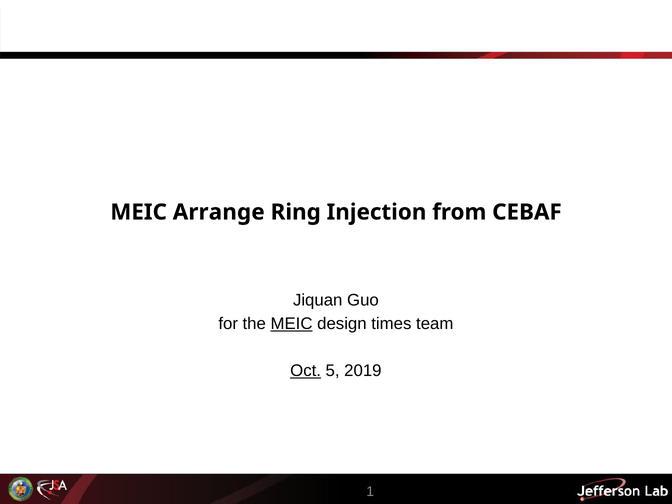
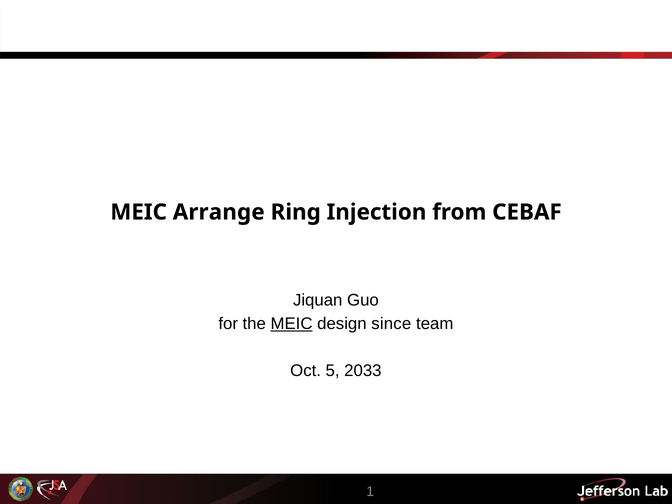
times: times -> since (391, 324)
Oct underline: present -> none (306, 371)
2019: 2019 -> 2033 (363, 371)
